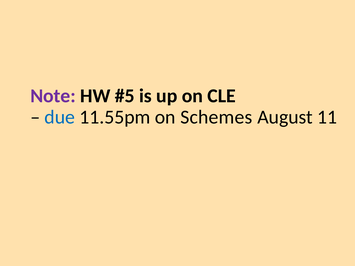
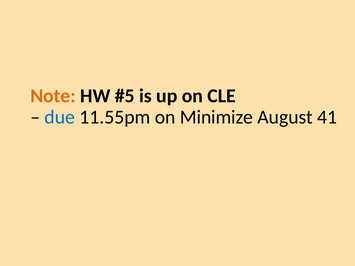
Note colour: purple -> orange (53, 96)
Schemes: Schemes -> Minimize (216, 117)
11: 11 -> 41 (327, 117)
